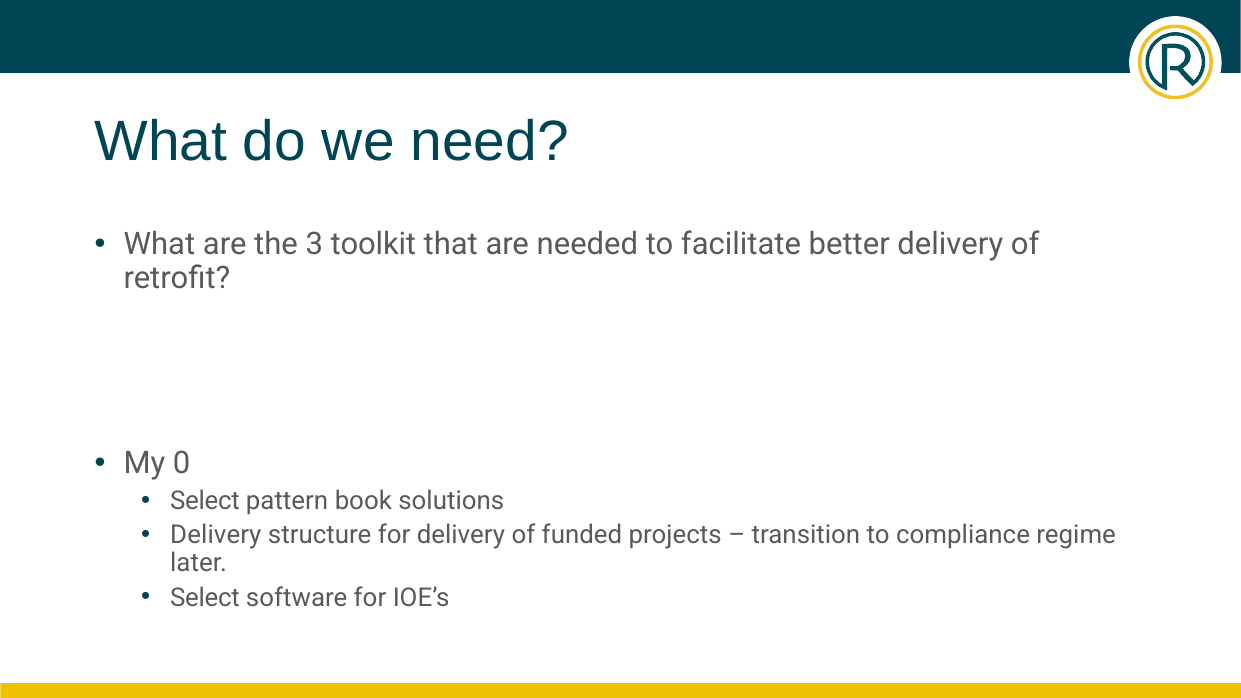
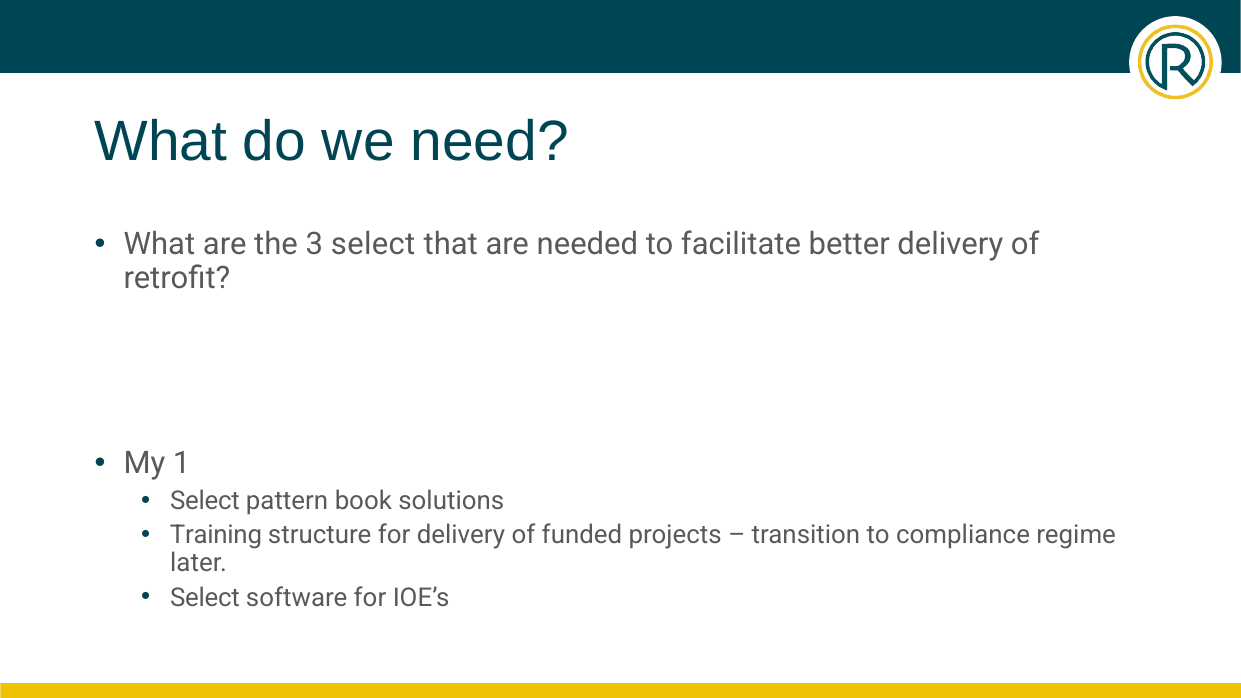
3 toolkit: toolkit -> select (373, 245)
0: 0 -> 1 (182, 464)
Delivery: Delivery -> Training (216, 535)
